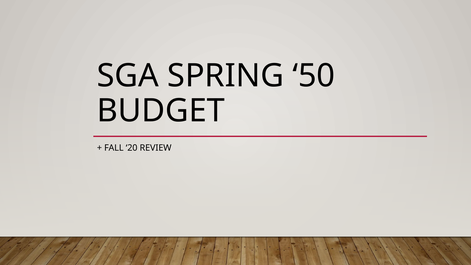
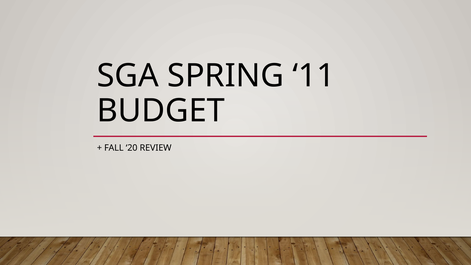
50: 50 -> 11 (314, 76)
